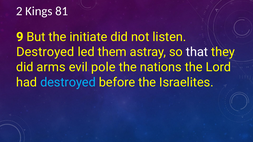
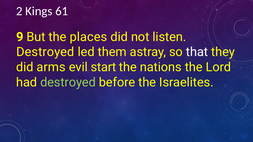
81: 81 -> 61 (62, 11)
initiate: initiate -> places (88, 37)
pole: pole -> start (103, 67)
destroyed colour: light blue -> light green (68, 83)
